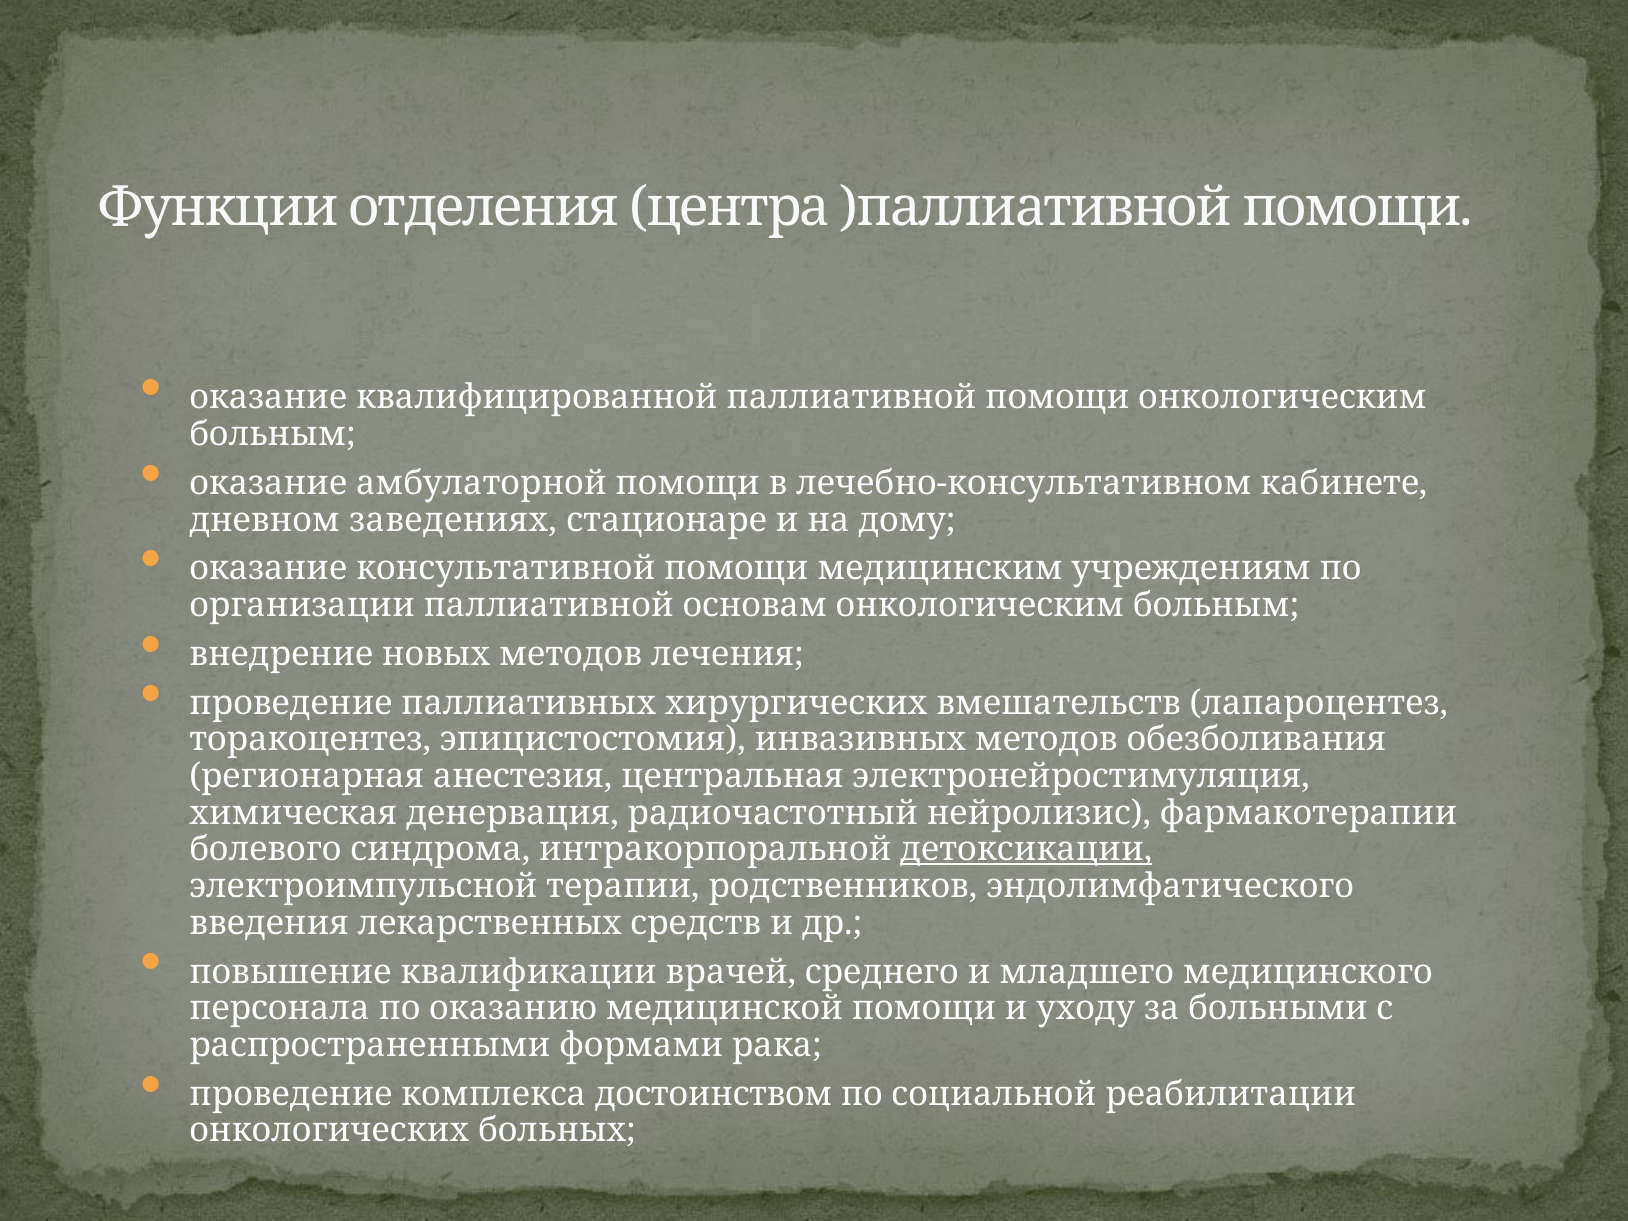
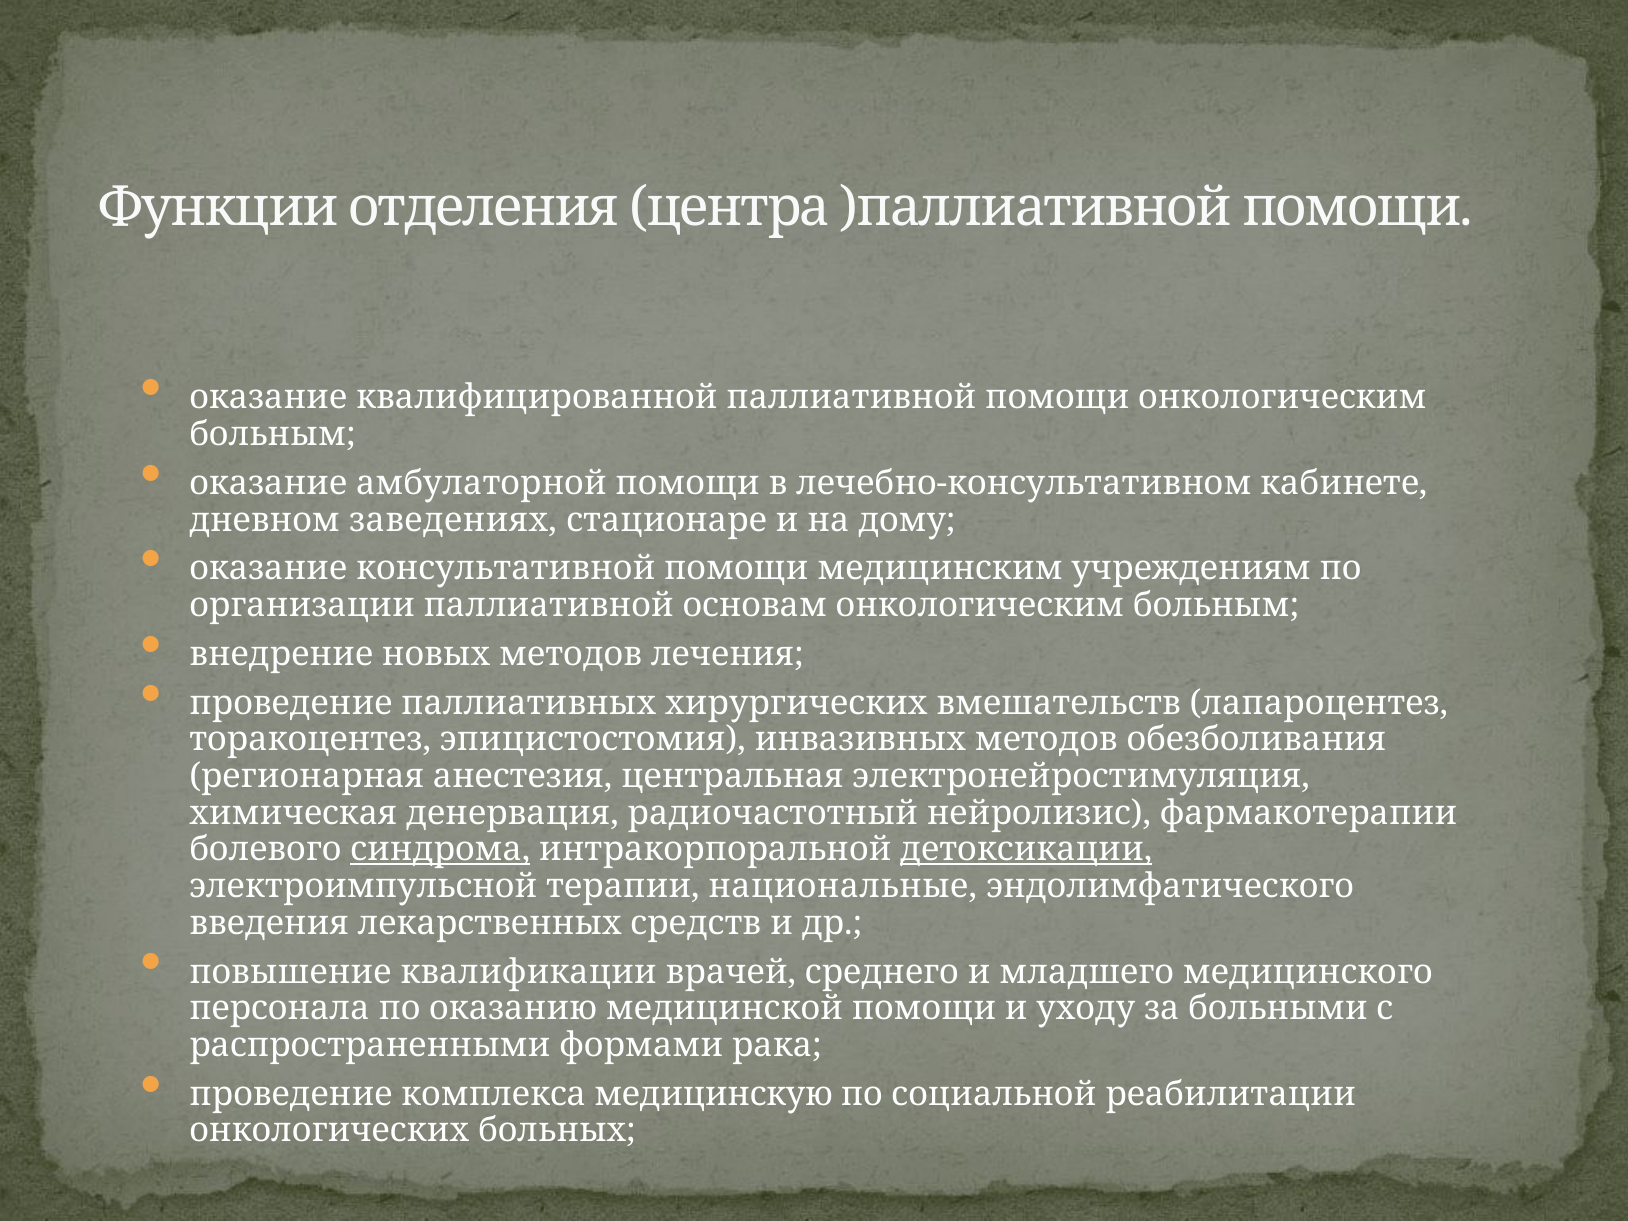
синдрома underline: none -> present (440, 850)
родственников: родственников -> национальные (843, 886)
достоинством: достоинством -> медицинскую (714, 1094)
